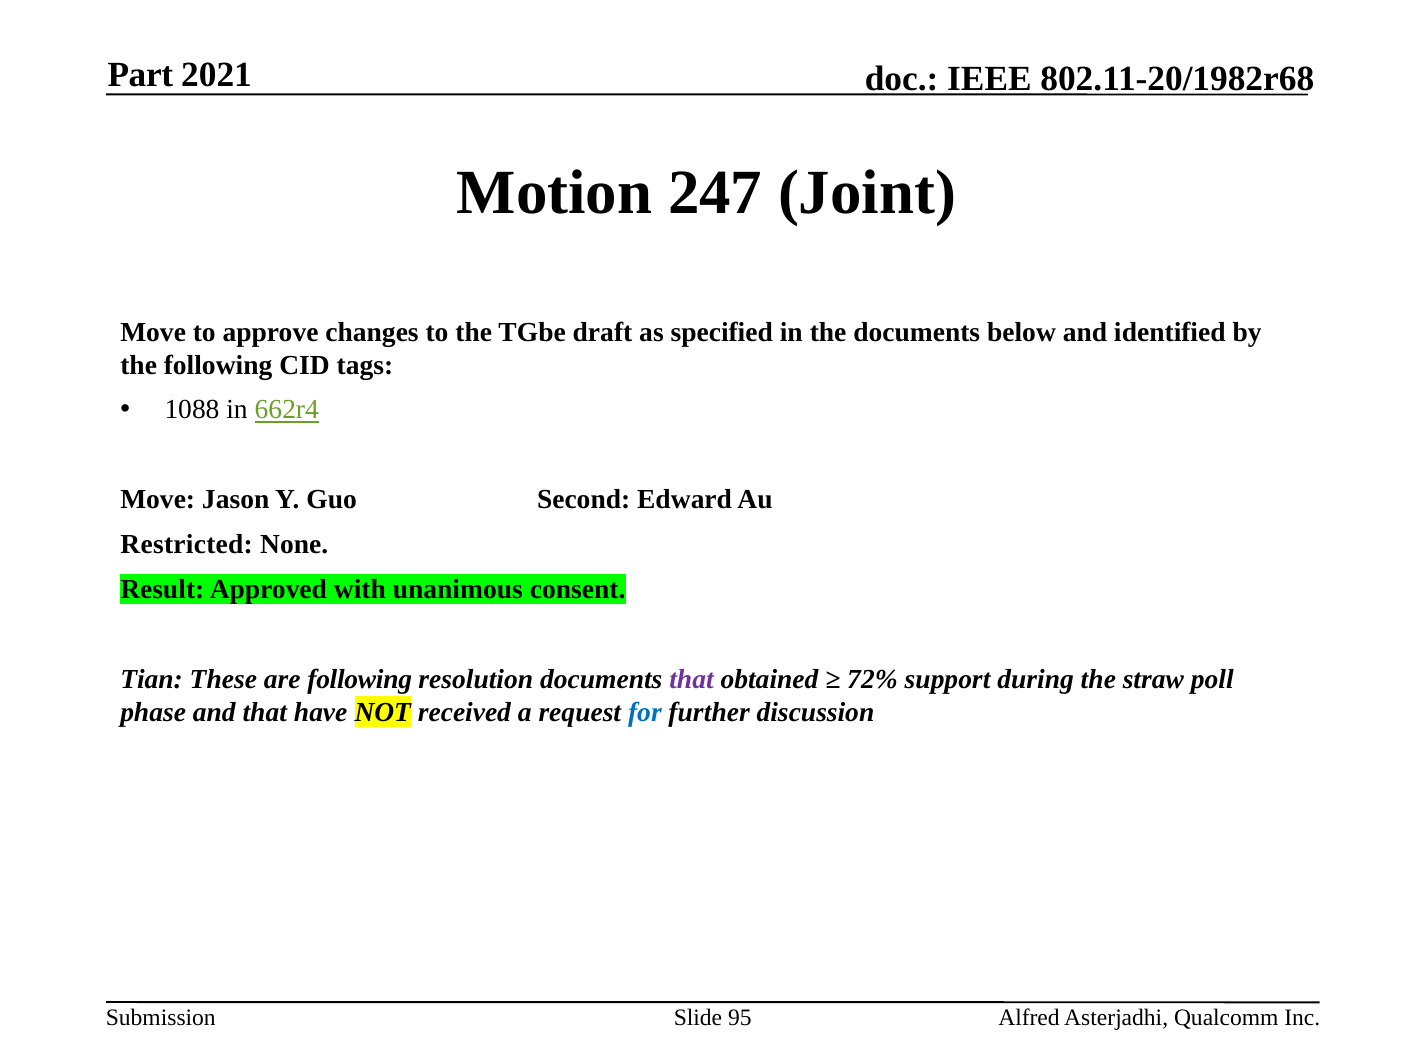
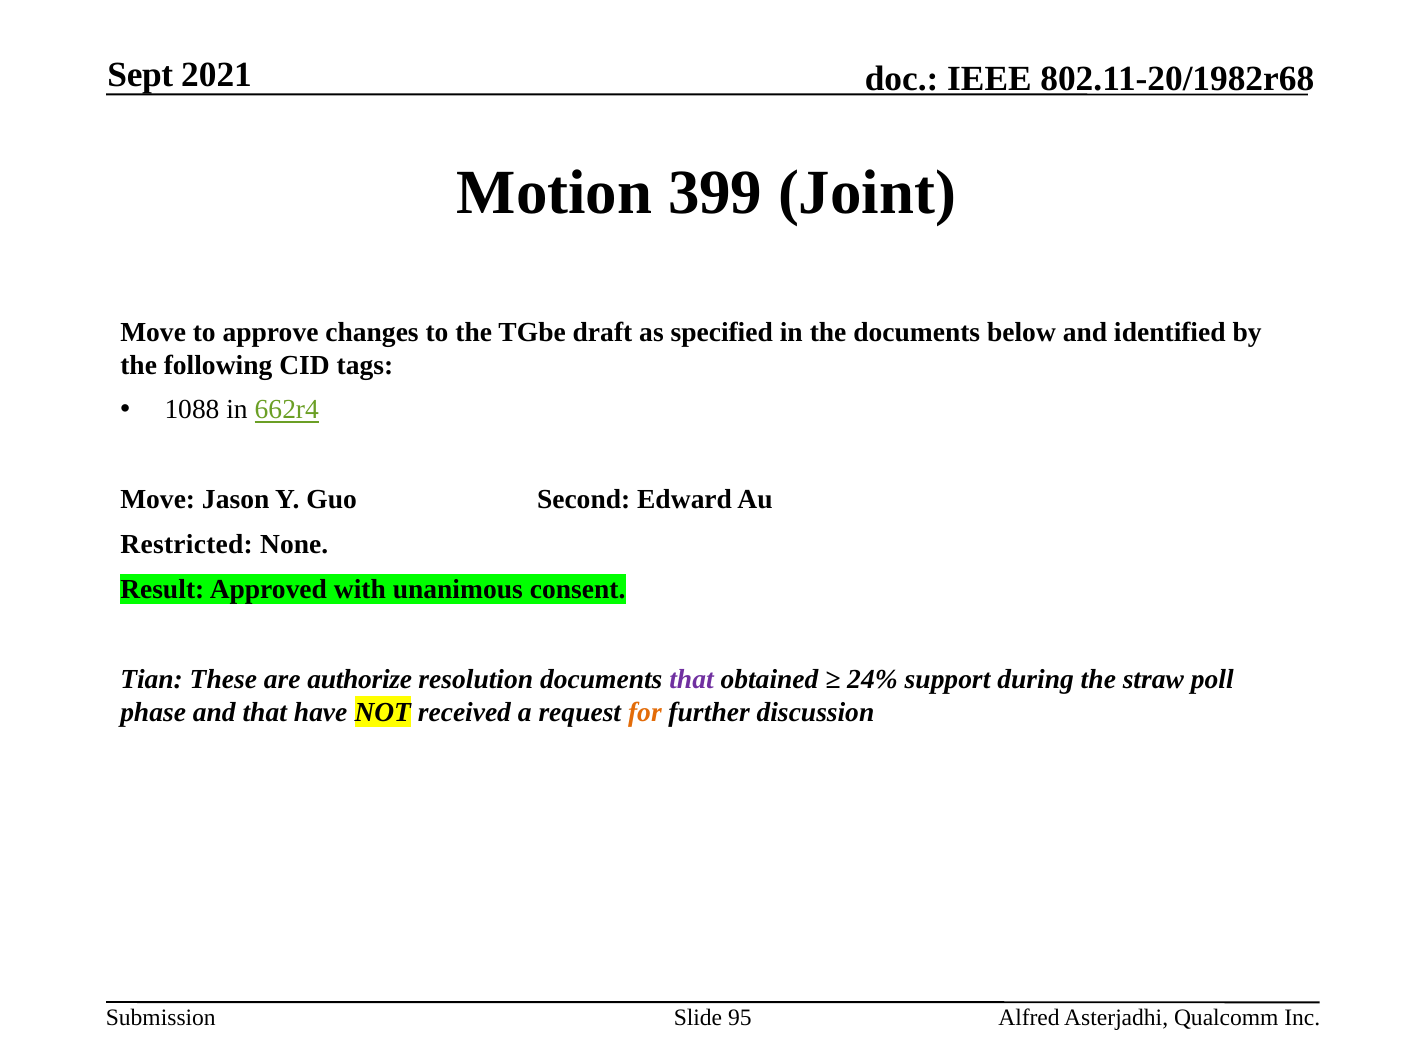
Part: Part -> Sept (140, 75)
247: 247 -> 399 (715, 193)
are following: following -> authorize (360, 679)
72%: 72% -> 24% (872, 679)
for colour: blue -> orange (645, 712)
